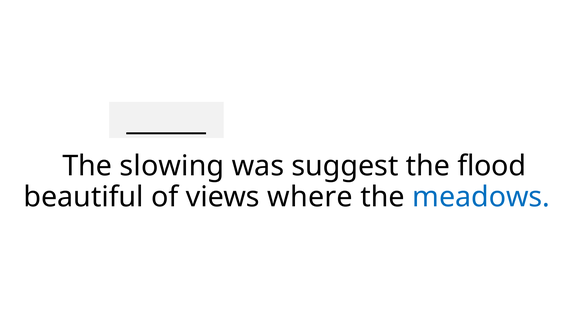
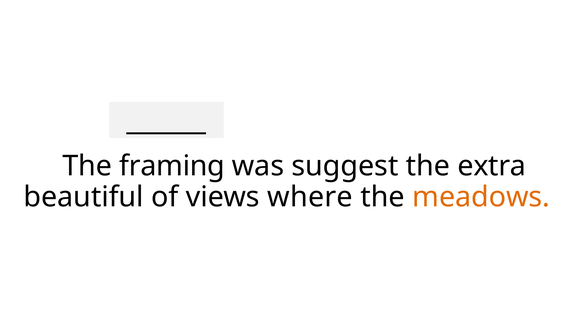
slowing: slowing -> framing (172, 166)
flood: flood -> extra (492, 166)
meadows colour: blue -> orange (481, 197)
